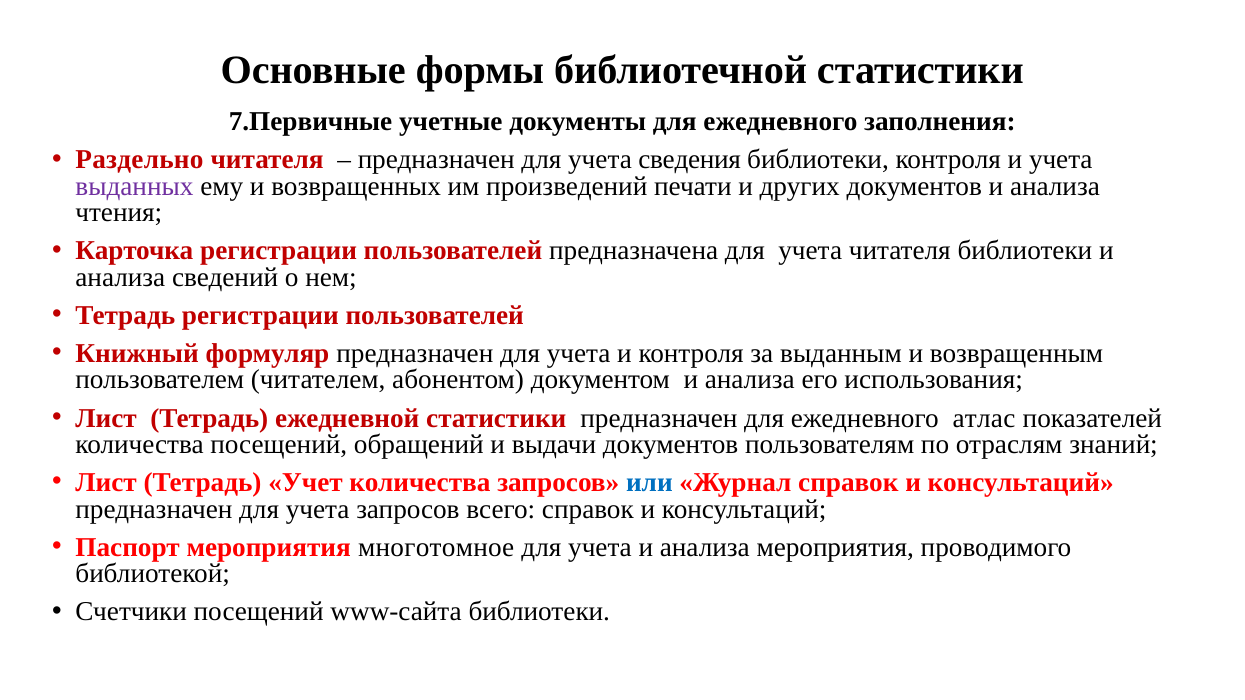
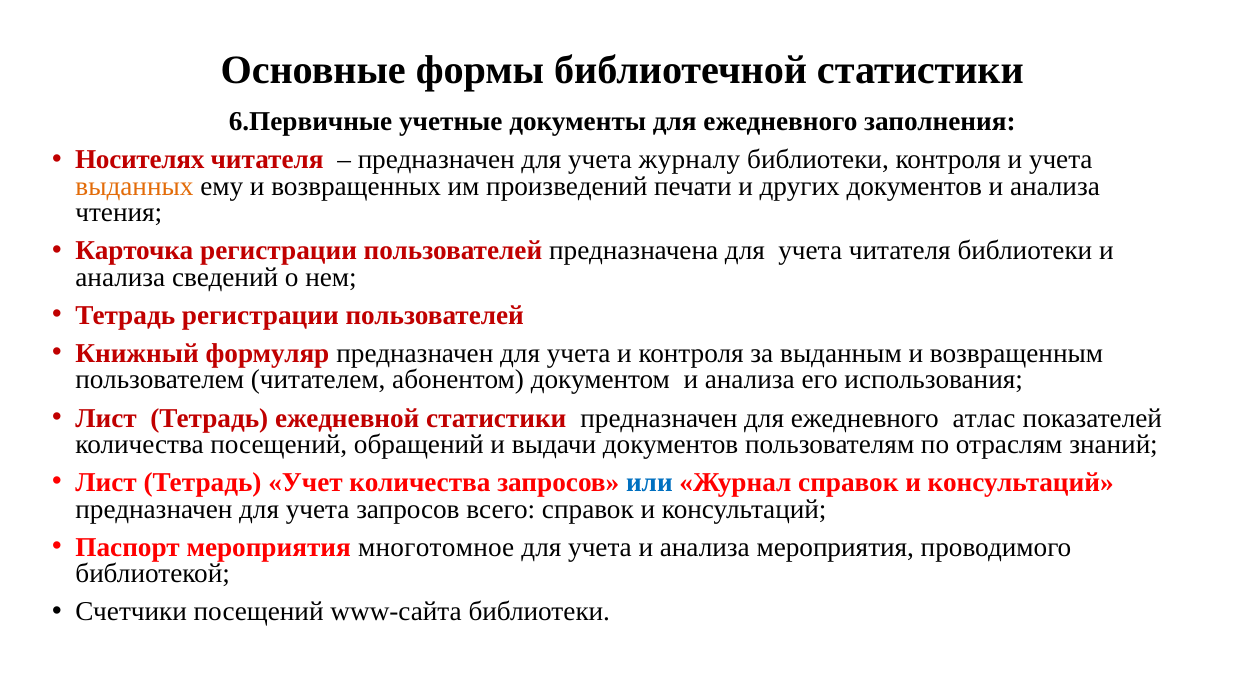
7.Первичные: 7.Первичные -> 6.Первичные (311, 122)
Раздельно: Раздельно -> Носителях (140, 160)
сведения: сведения -> журналу (689, 160)
выданных colour: purple -> orange (134, 186)
